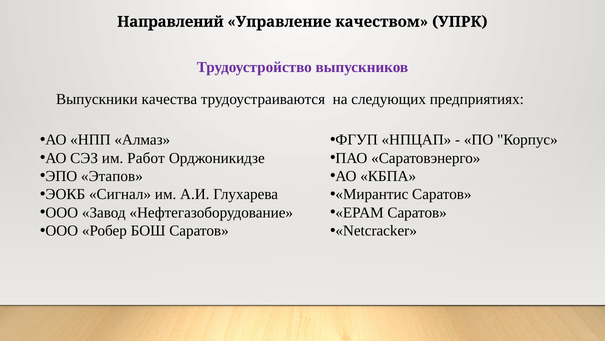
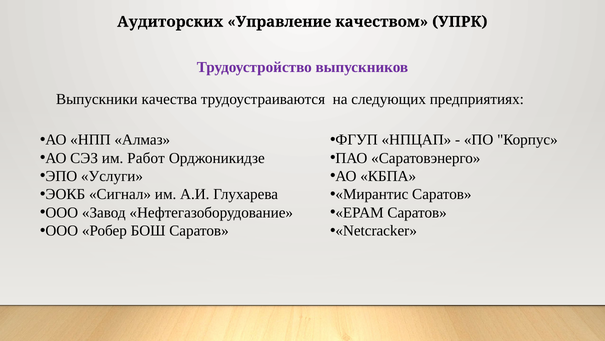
Направлений: Направлений -> Аудиторских (170, 22)
Этапов: Этапов -> Услуги (112, 176)
